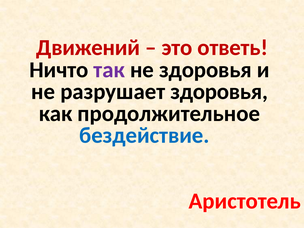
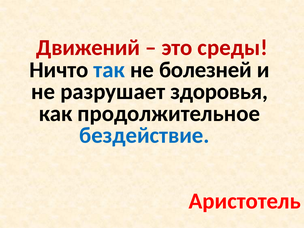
ответь: ответь -> среды (233, 48)
так colour: purple -> blue (109, 70)
не здоровья: здоровья -> болезней (205, 70)
